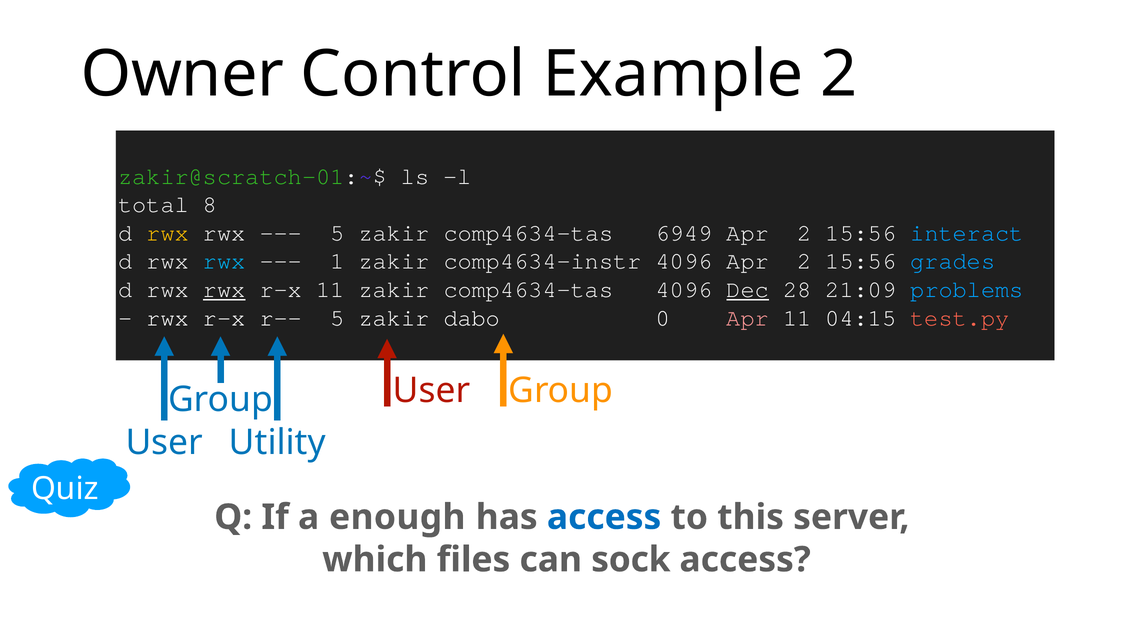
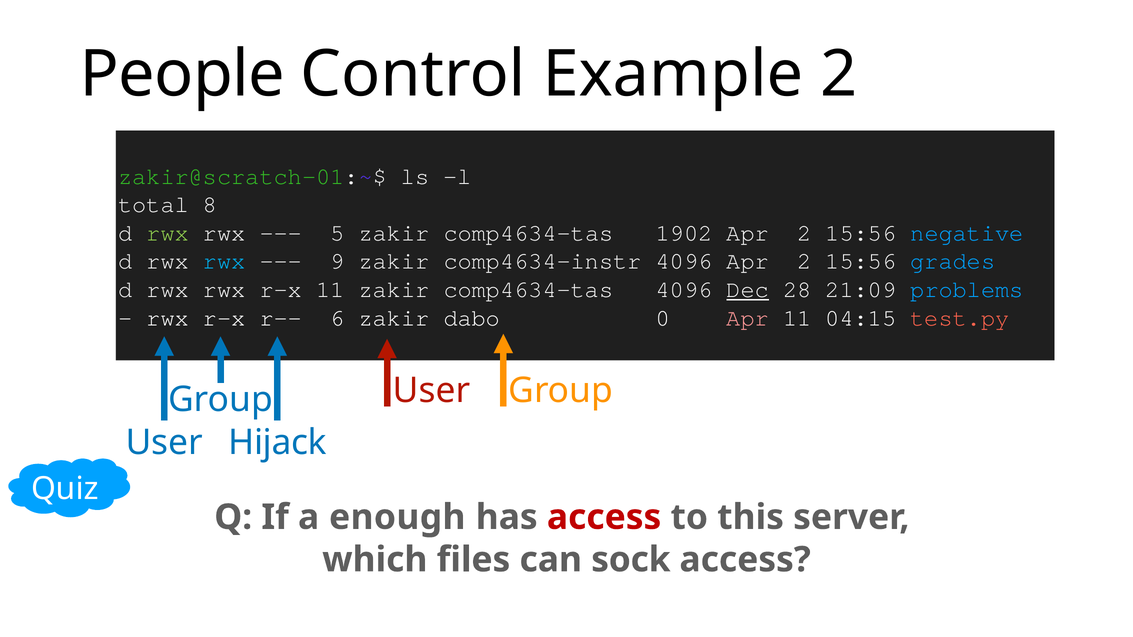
Owner: Owner -> People (182, 74)
rwx colour: yellow -> light green (168, 233)
6949: 6949 -> 1902 (684, 233)
interact: interact -> negative (967, 233)
1: 1 -> 9 (337, 261)
rwx underline: present -> none (224, 290)
r-- 5: 5 -> 6 (337, 318)
Utility: Utility -> Hijack (278, 443)
access colour: blue -> red (604, 517)
